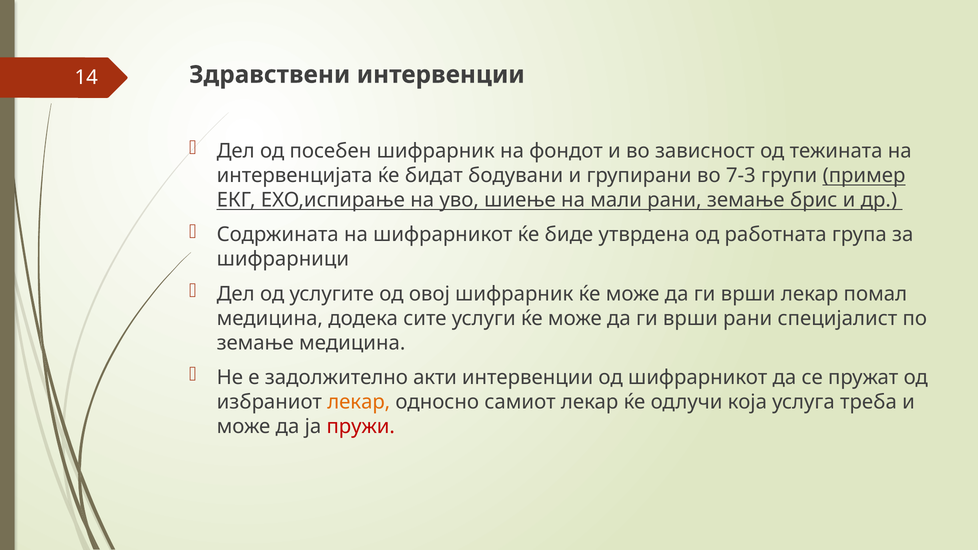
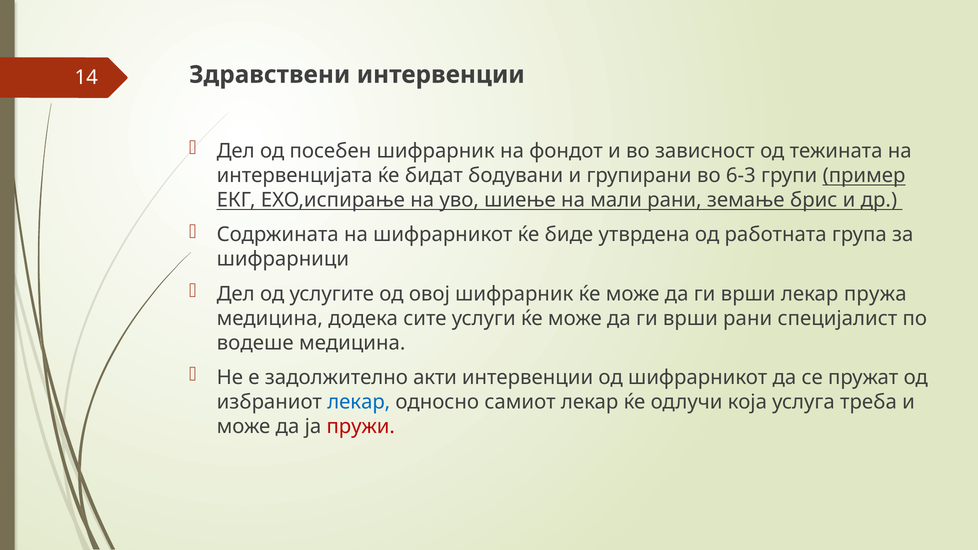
7-3: 7-3 -> 6-3 (741, 176)
помал: помал -> пружа (875, 294)
земање: земање -> водеше (255, 343)
лекар colour: orange -> blue (359, 402)
